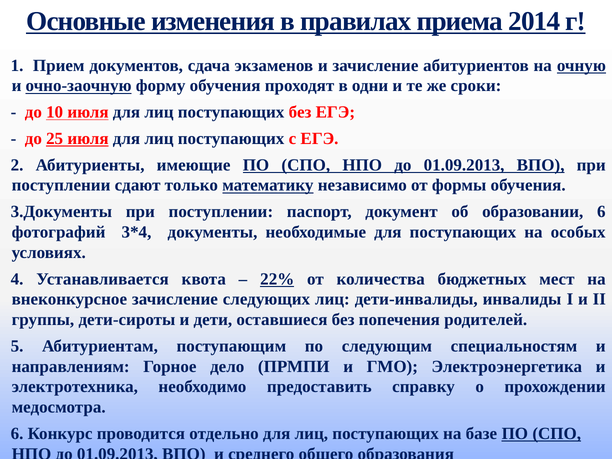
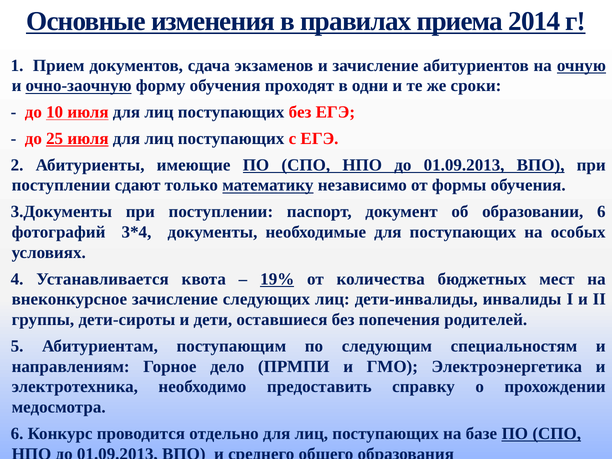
22%: 22% -> 19% (277, 279)
